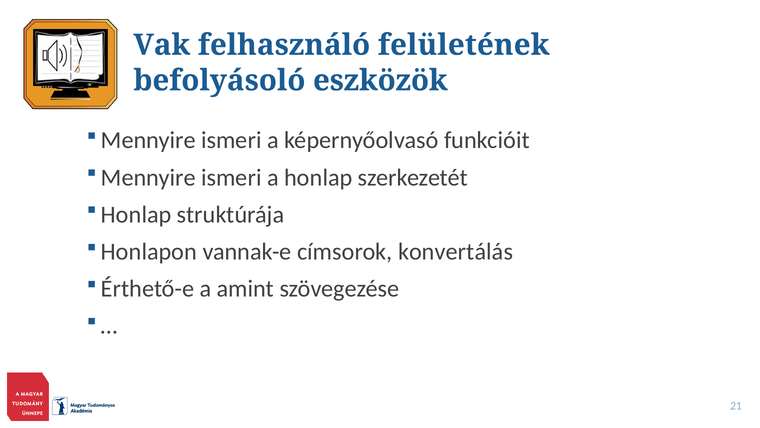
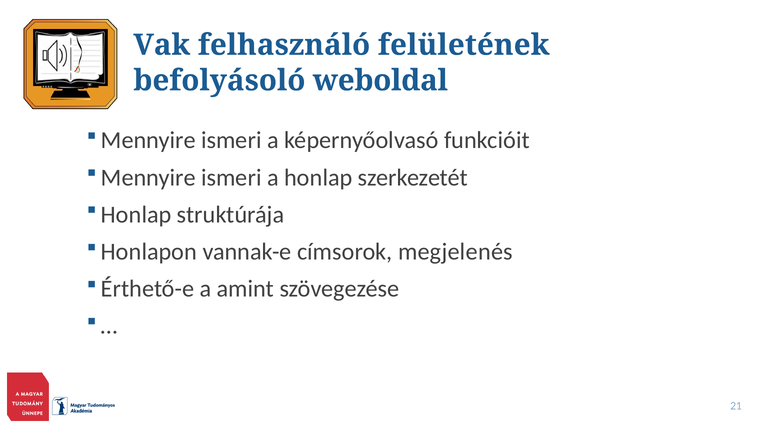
eszközök: eszközök -> weboldal (380, 80)
konvertálás: konvertálás -> megjelenés (455, 251)
